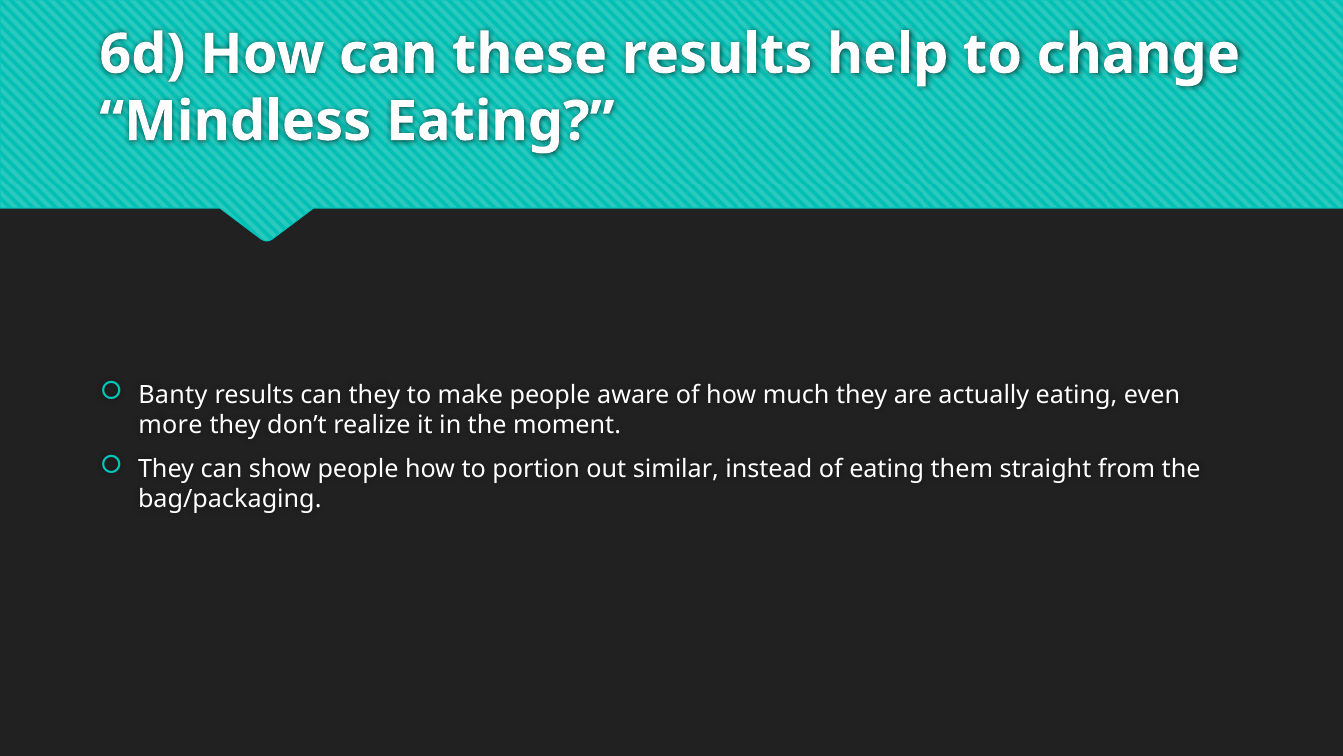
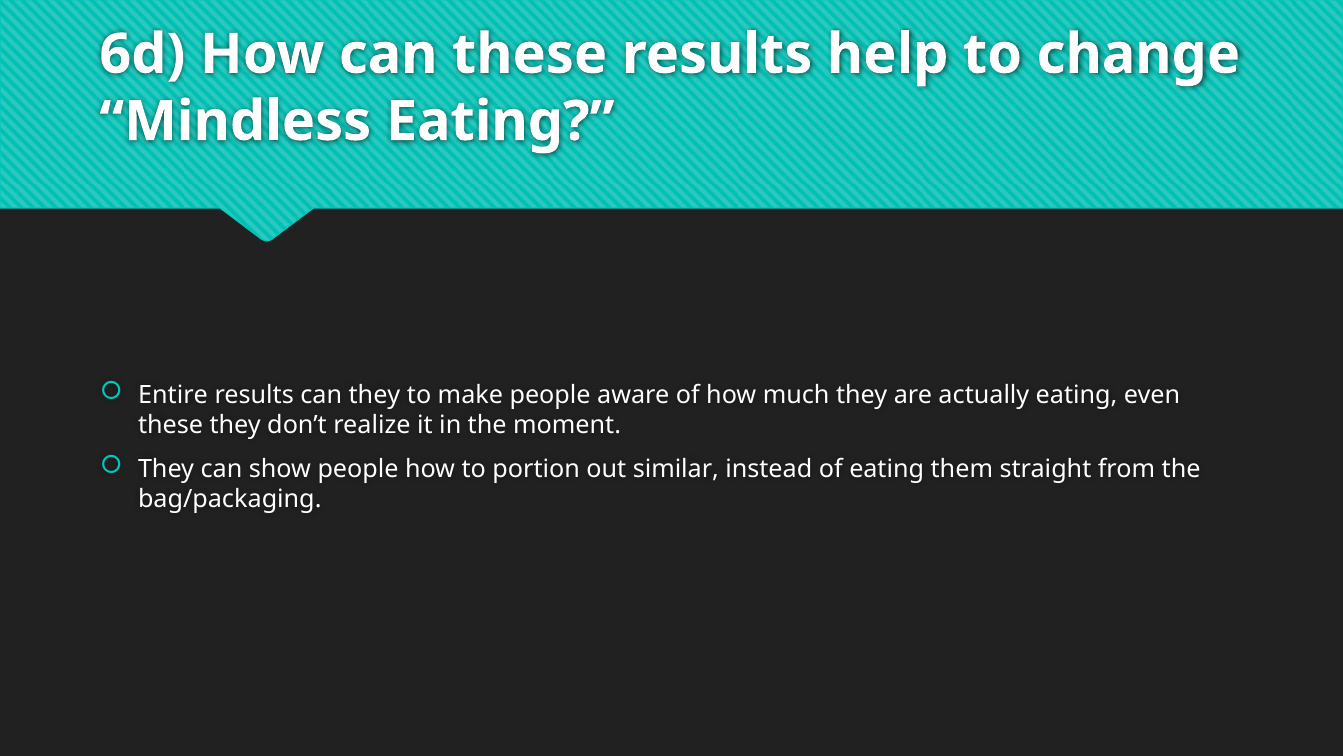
Banty: Banty -> Entire (173, 395)
more: more -> these (171, 425)
